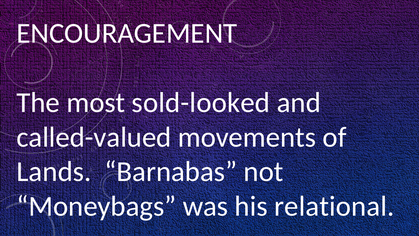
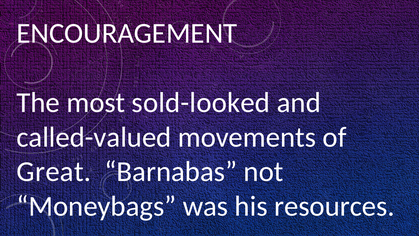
Lands: Lands -> Great (54, 172)
relational: relational -> resources (334, 206)
